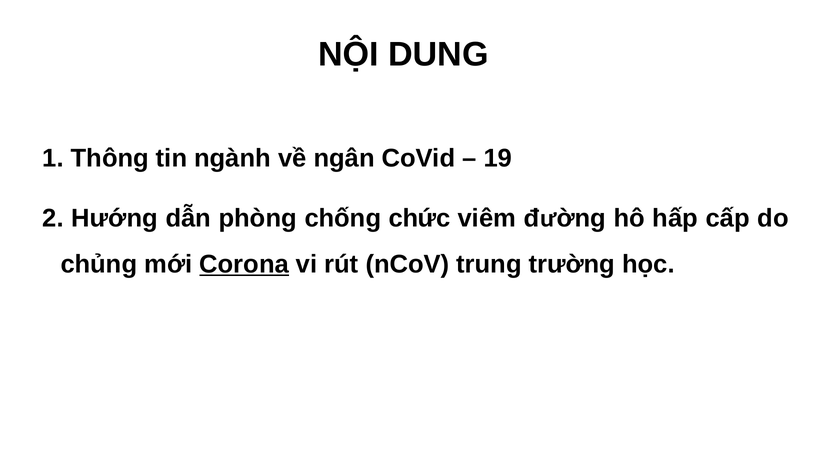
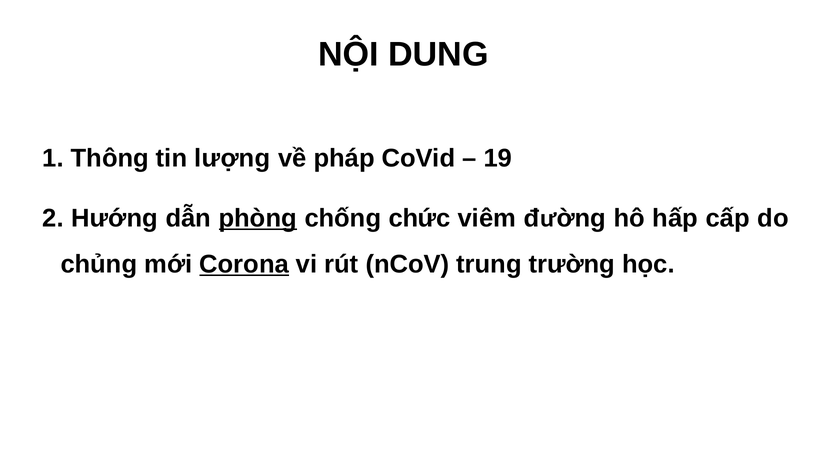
ngành: ngành -> lượng (232, 158)
ngân: ngân -> pháp (344, 158)
phòng underline: none -> present (258, 218)
